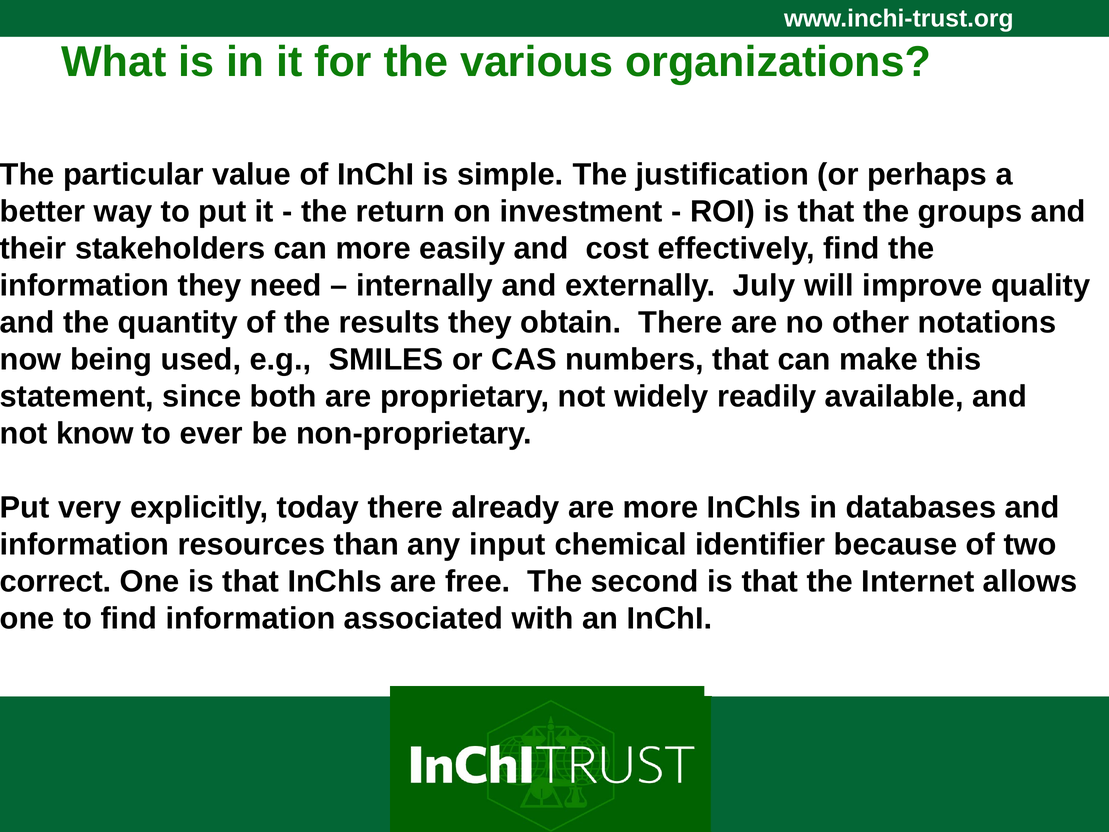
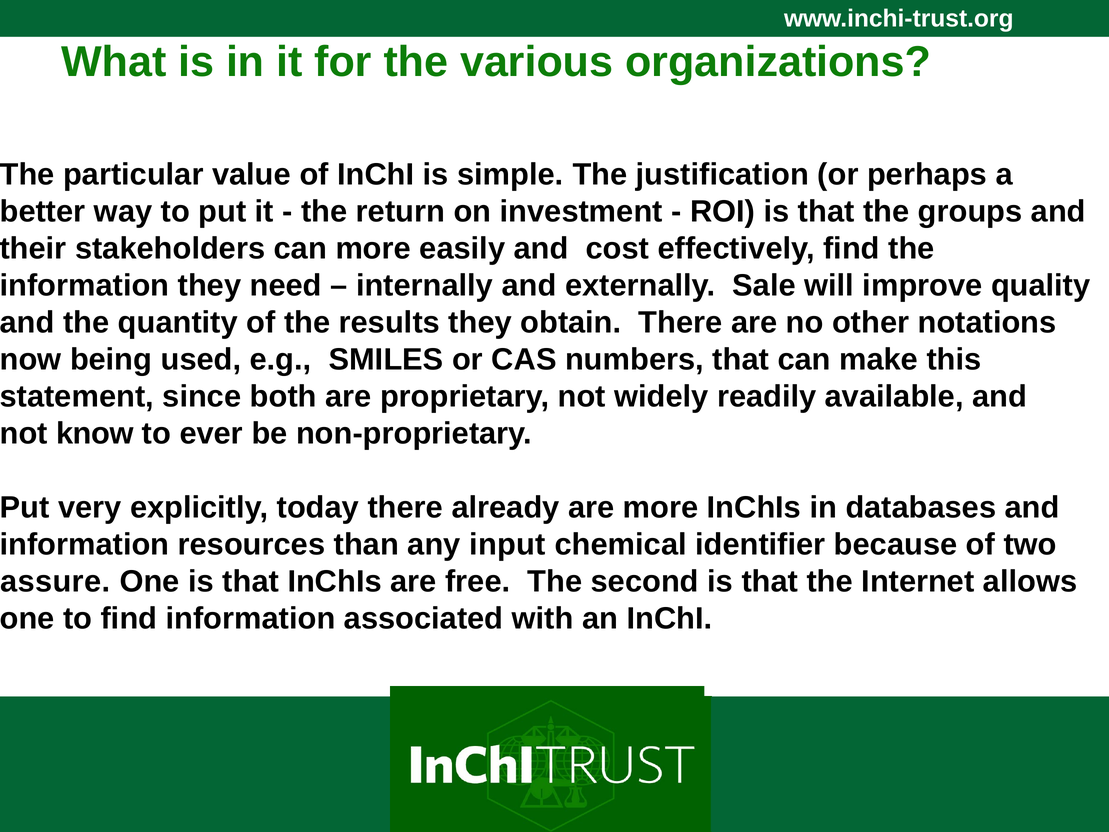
July: July -> Sale (764, 286)
correct: correct -> assure (55, 581)
